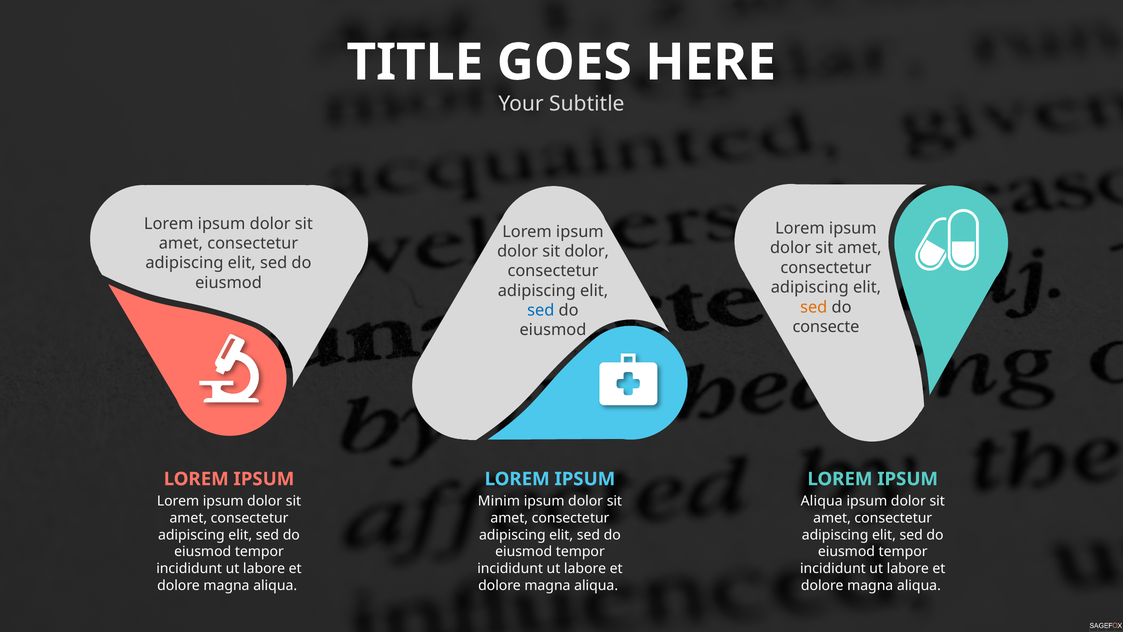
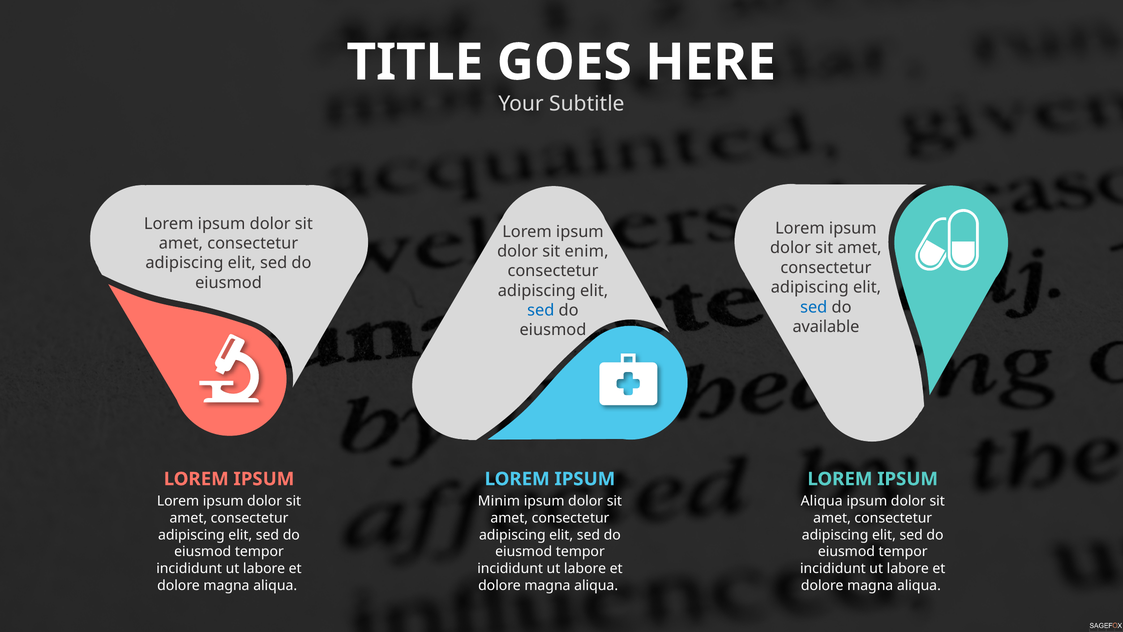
sit dolor: dolor -> enim (587, 251)
sed colour: orange -> blue (814, 307)
consecte: consecte -> available (826, 327)
